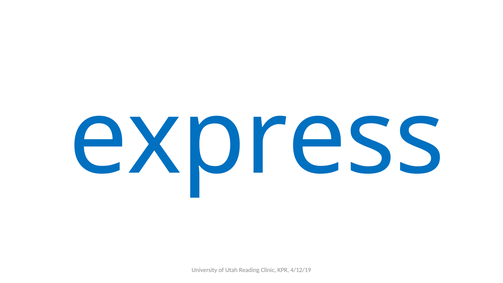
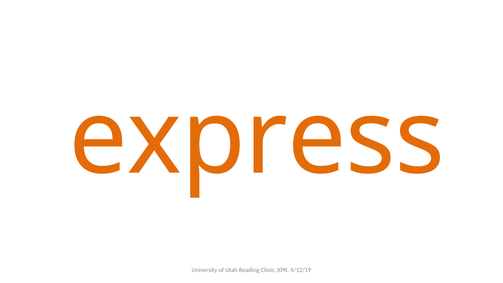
express colour: blue -> orange (257, 138)
